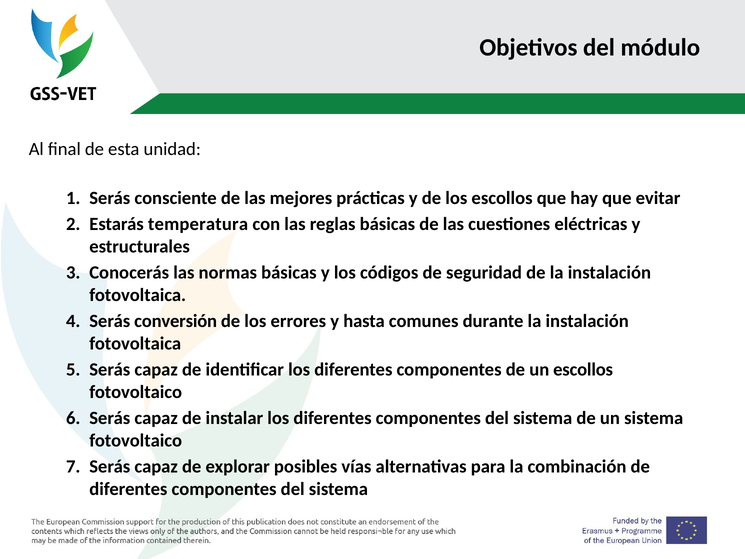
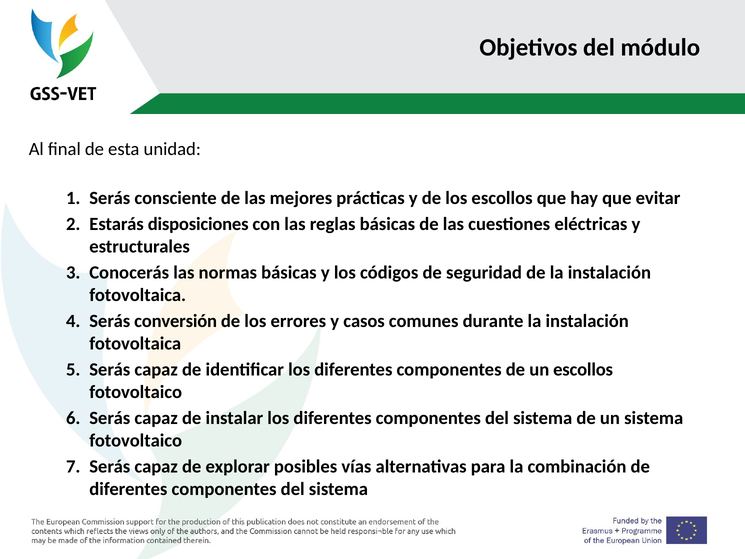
temperatura: temperatura -> disposiciones (198, 224)
hasta: hasta -> casos (364, 321)
